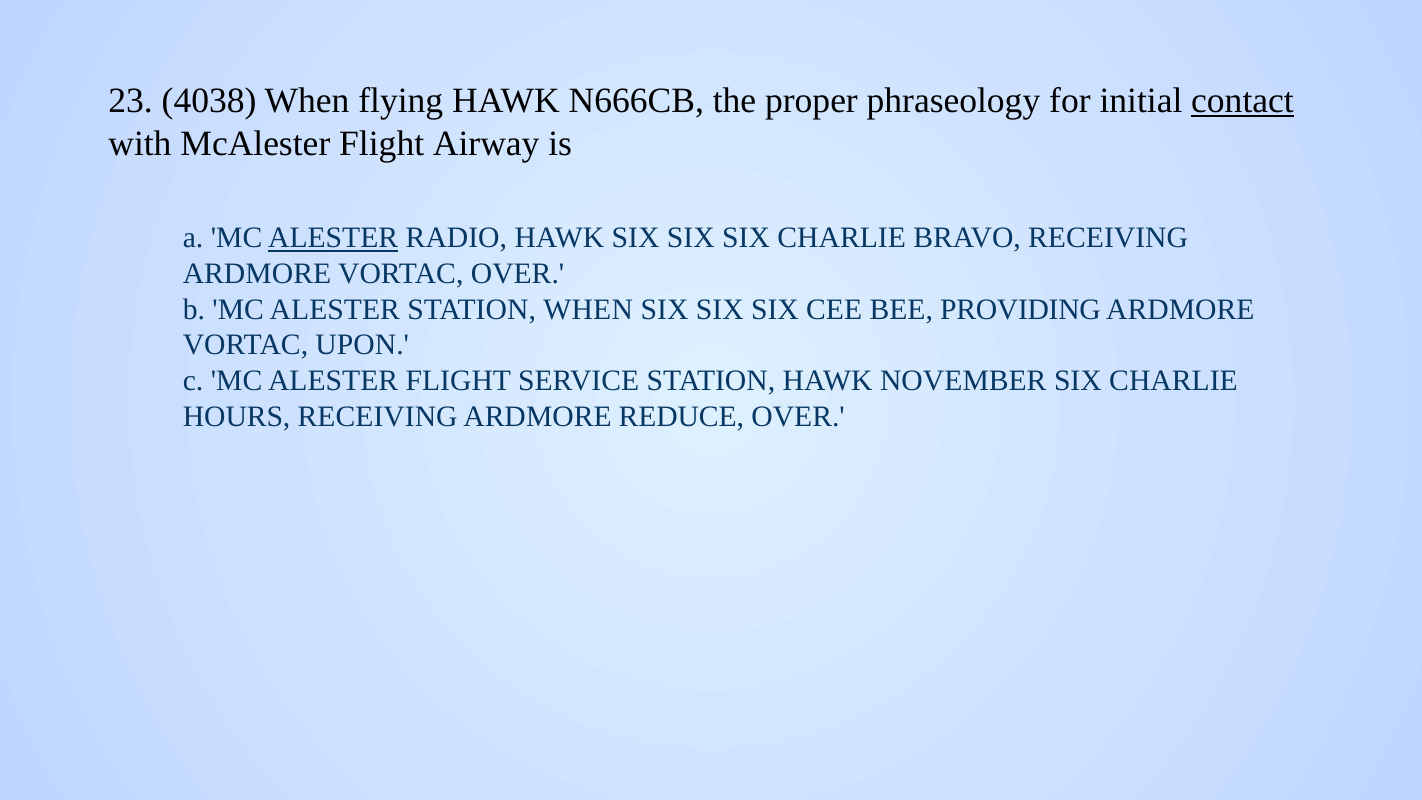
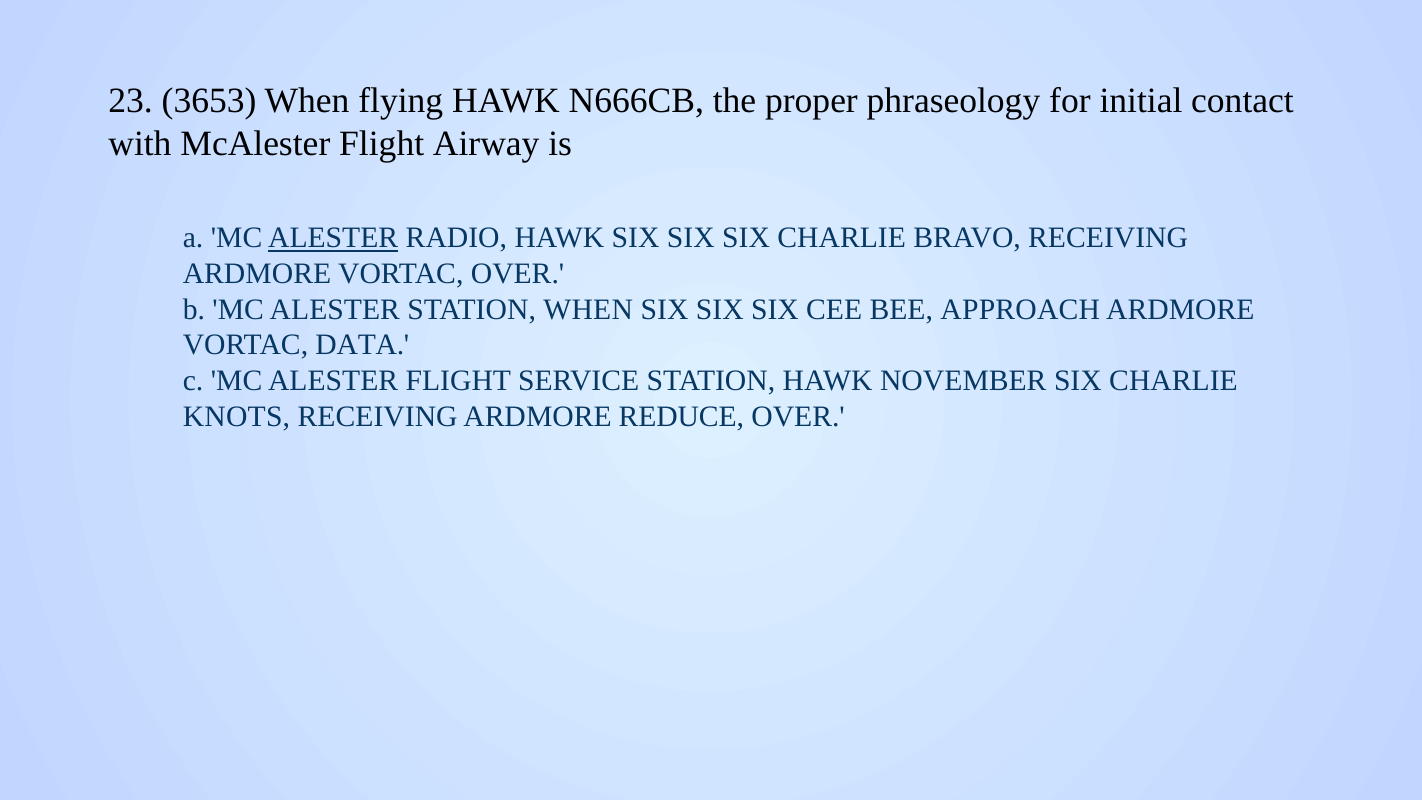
4038: 4038 -> 3653 (209, 101)
contact underline: present -> none (1242, 101)
PROVIDING: PROVIDING -> APPROACH (1020, 309)
UPON: UPON -> DATA (362, 345)
HOURS: HOURS -> KNOTS (236, 416)
